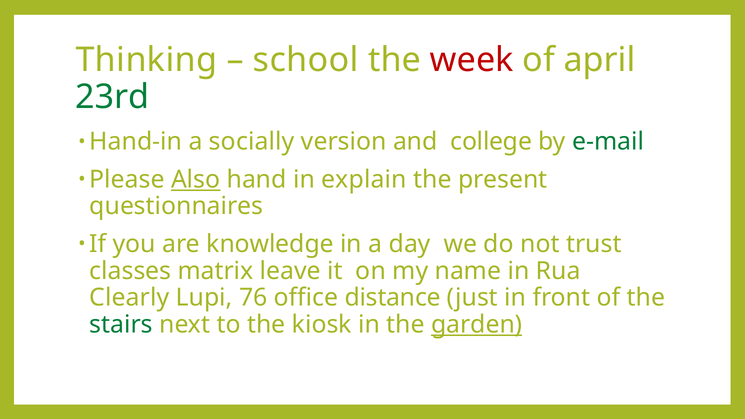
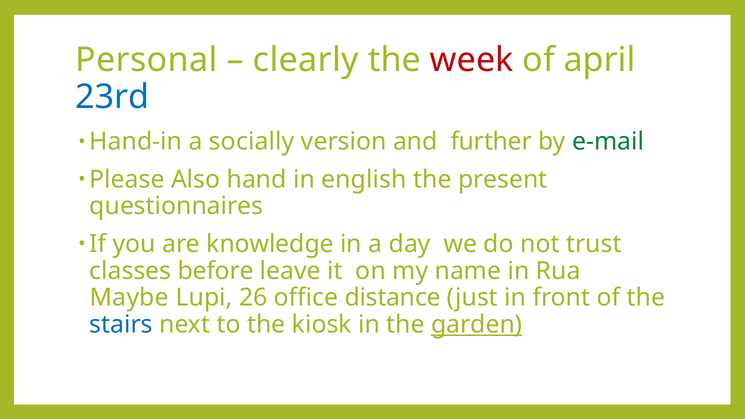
Thinking: Thinking -> Personal (146, 60)
school: school -> clearly (306, 60)
23rd colour: green -> blue (112, 97)
college: college -> further (491, 142)
Also underline: present -> none (196, 179)
explain: explain -> english (364, 179)
matrix: matrix -> before (216, 271)
Clearly: Clearly -> Maybe (129, 298)
76: 76 -> 26 (253, 298)
stairs colour: green -> blue (121, 325)
